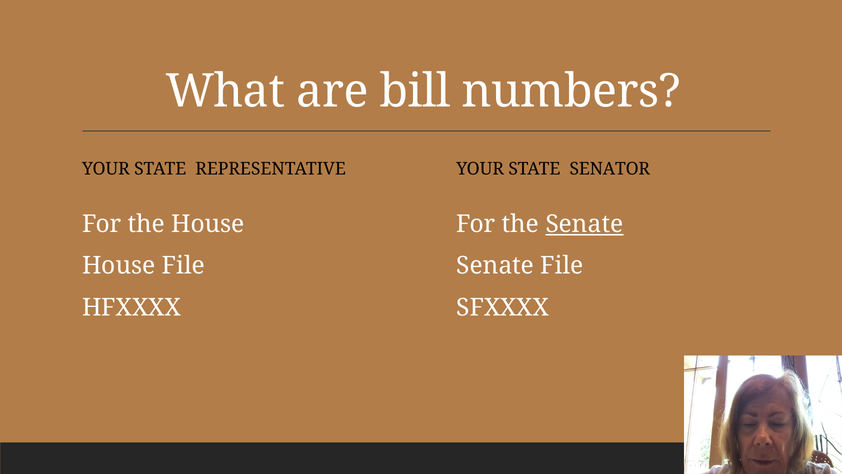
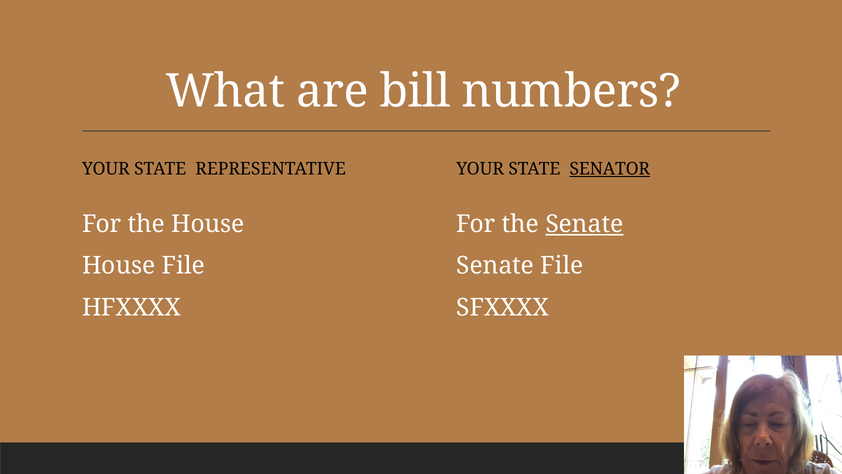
SENATOR underline: none -> present (610, 169)
